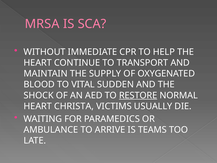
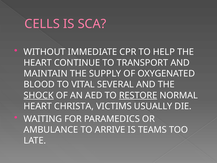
MRSA: MRSA -> CELLS (42, 24)
SUDDEN: SUDDEN -> SEVERAL (115, 84)
SHOCK underline: none -> present (39, 95)
